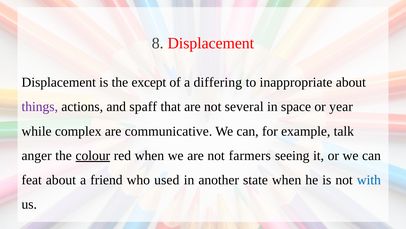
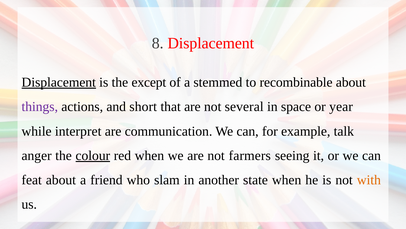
Displacement underline: none -> present (59, 82)
differing: differing -> stemmed (218, 82)
inappropriate: inappropriate -> recombinable (296, 82)
spaff: spaff -> short (143, 106)
complex: complex -> interpret (78, 131)
communicative: communicative -> communication (169, 131)
used: used -> slam (167, 180)
with colour: blue -> orange (369, 180)
